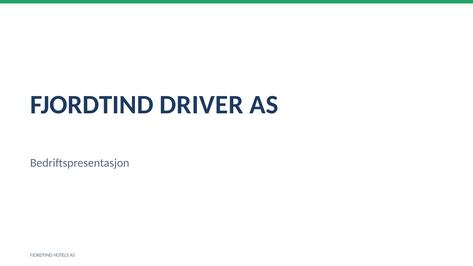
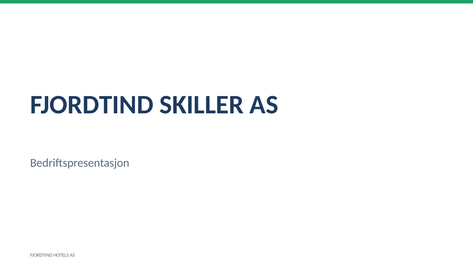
DRIVER: DRIVER -> SKILLER (202, 105)
